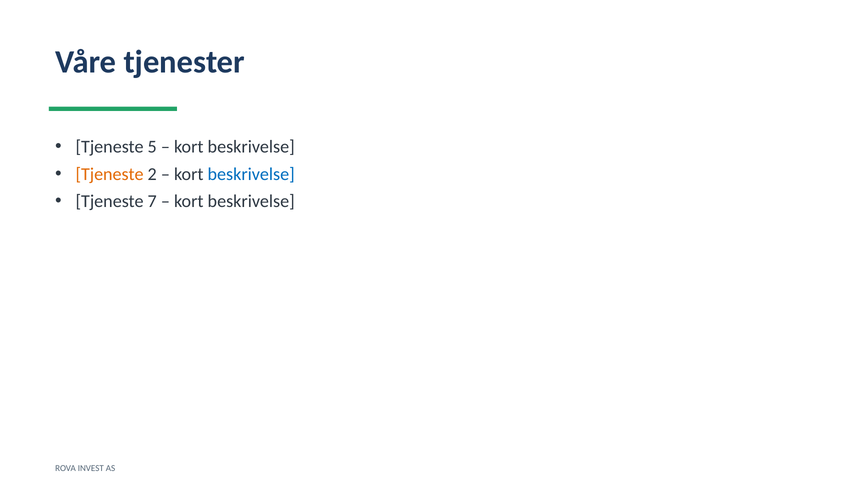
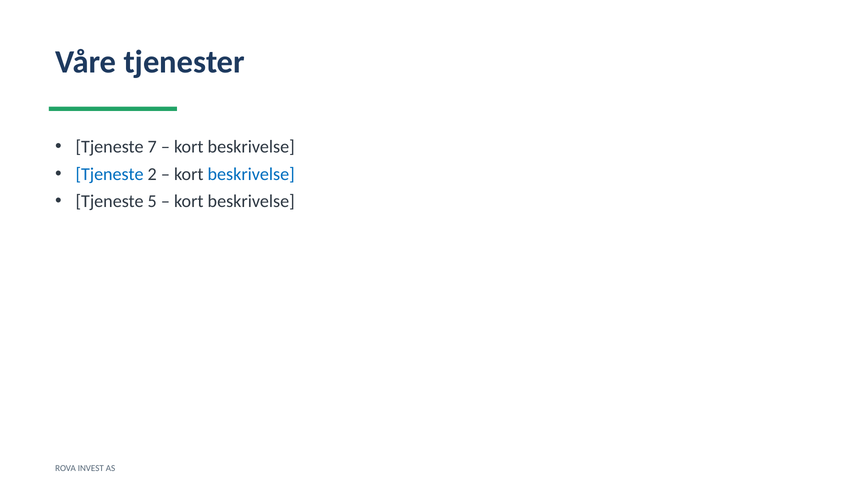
5: 5 -> 7 (152, 147)
Tjeneste colour: orange -> blue (110, 174)
7: 7 -> 5 (152, 201)
